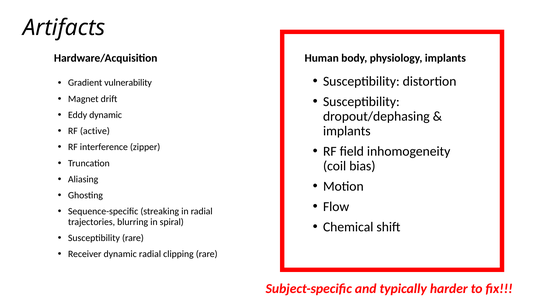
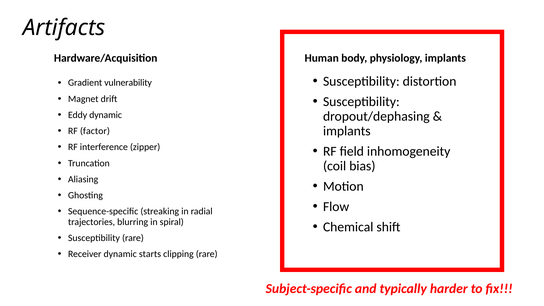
active: active -> factor (95, 131)
dynamic radial: radial -> starts (150, 254)
